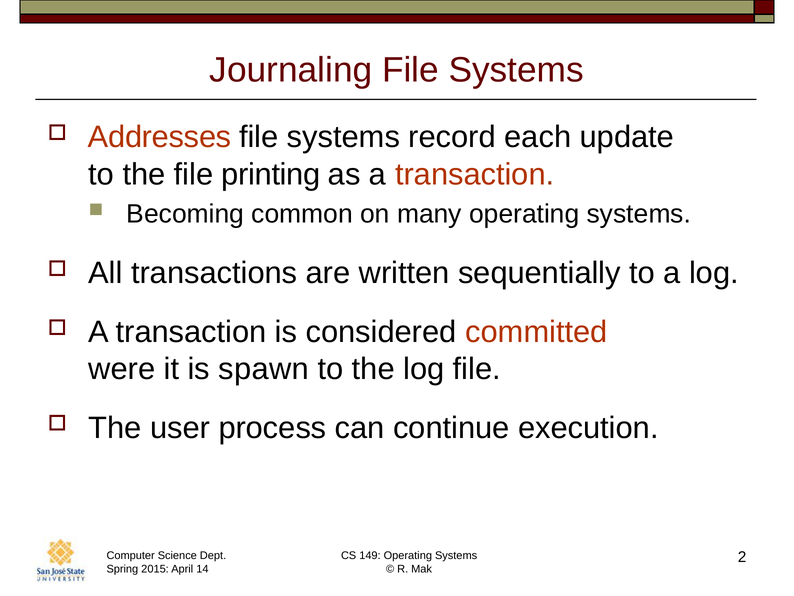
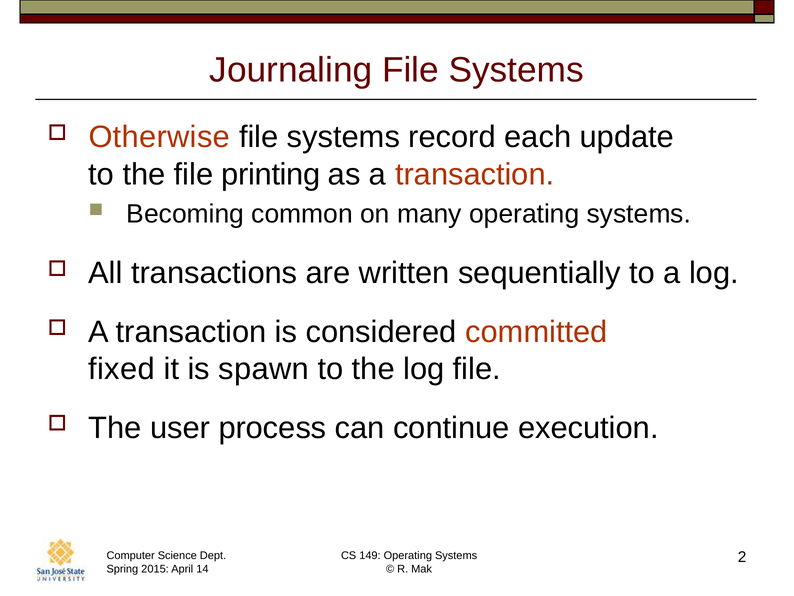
Addresses: Addresses -> Otherwise (159, 137)
were: were -> fixed (122, 369)
